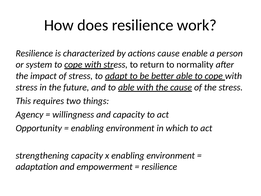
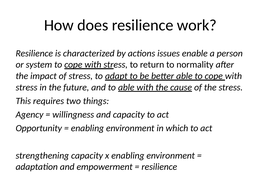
actions cause: cause -> issues (169, 53)
